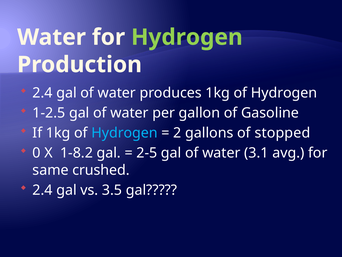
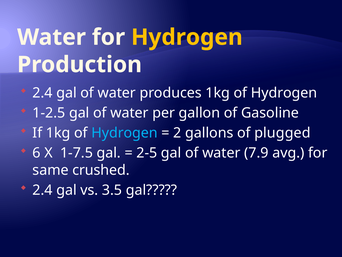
Hydrogen colour: light green -> yellow (187, 37)
stopped: stopped -> plugged (282, 133)
0: 0 -> 6 (37, 153)
1-8.2: 1-8.2 -> 1-7.5 (76, 153)
3.1: 3.1 -> 7.9 (256, 153)
